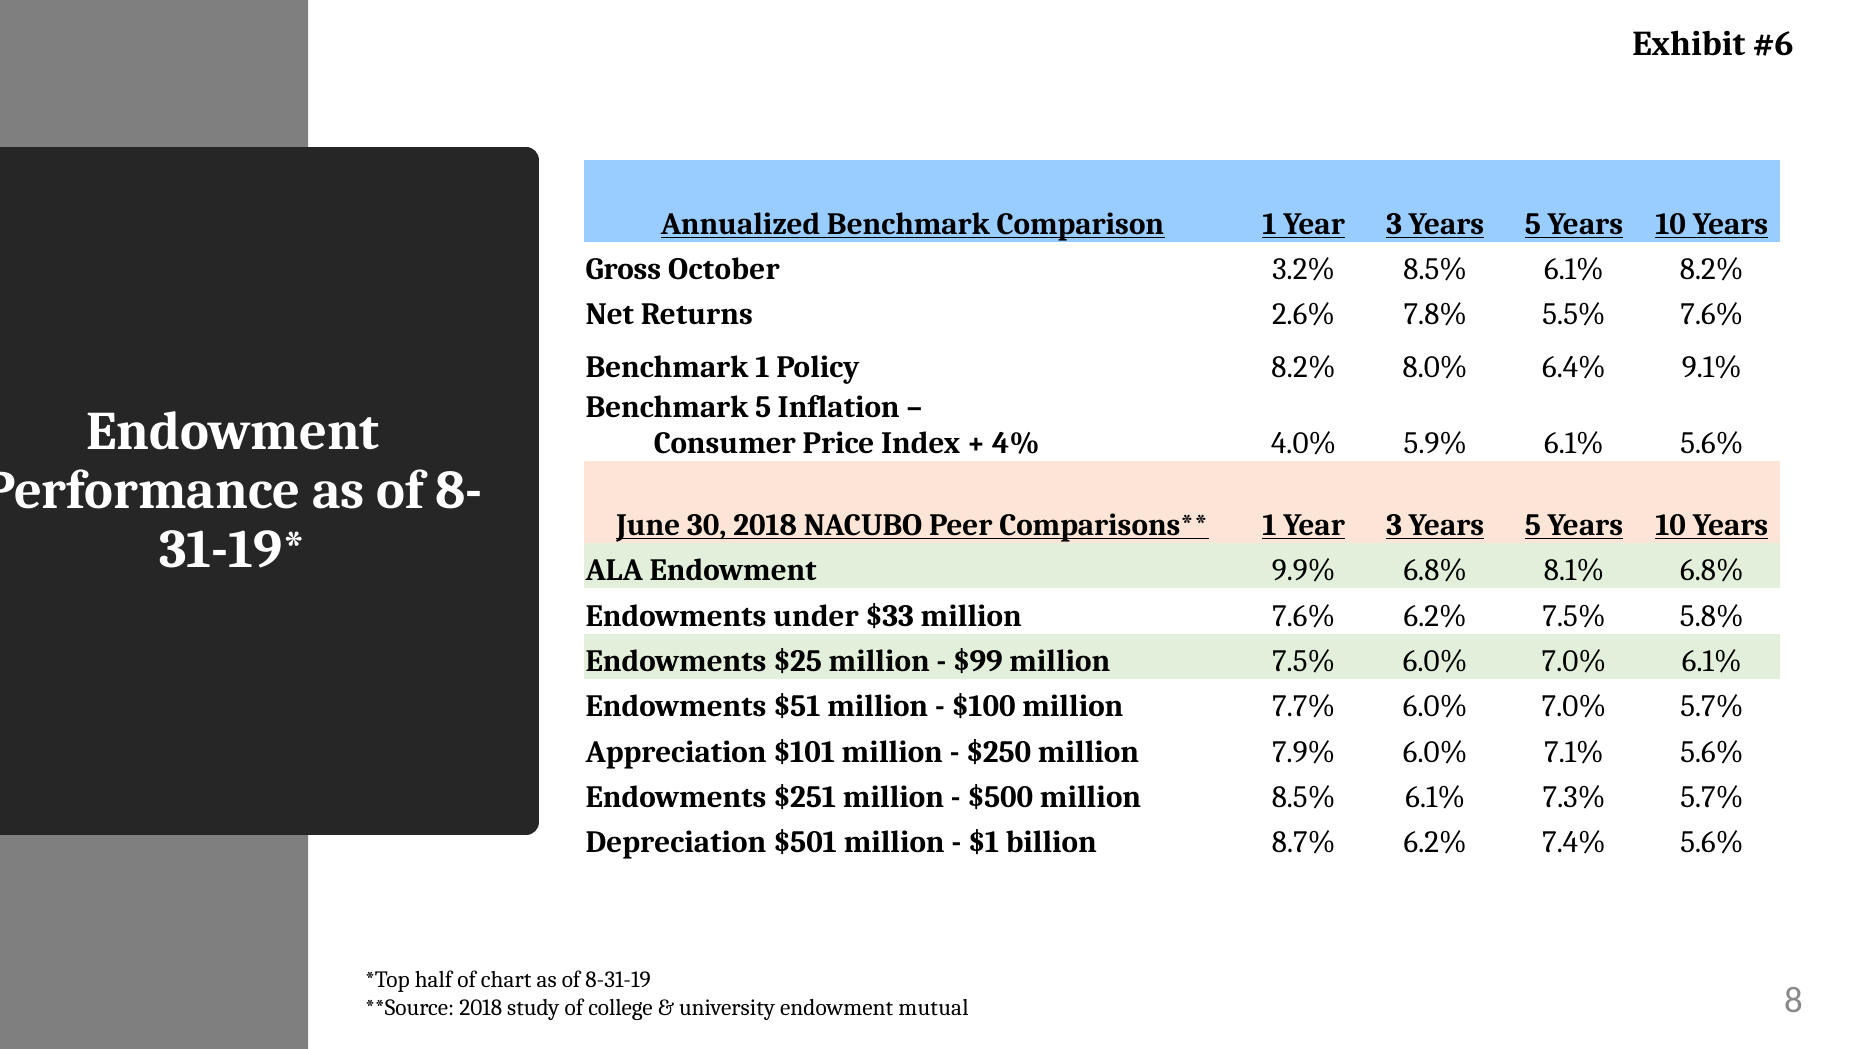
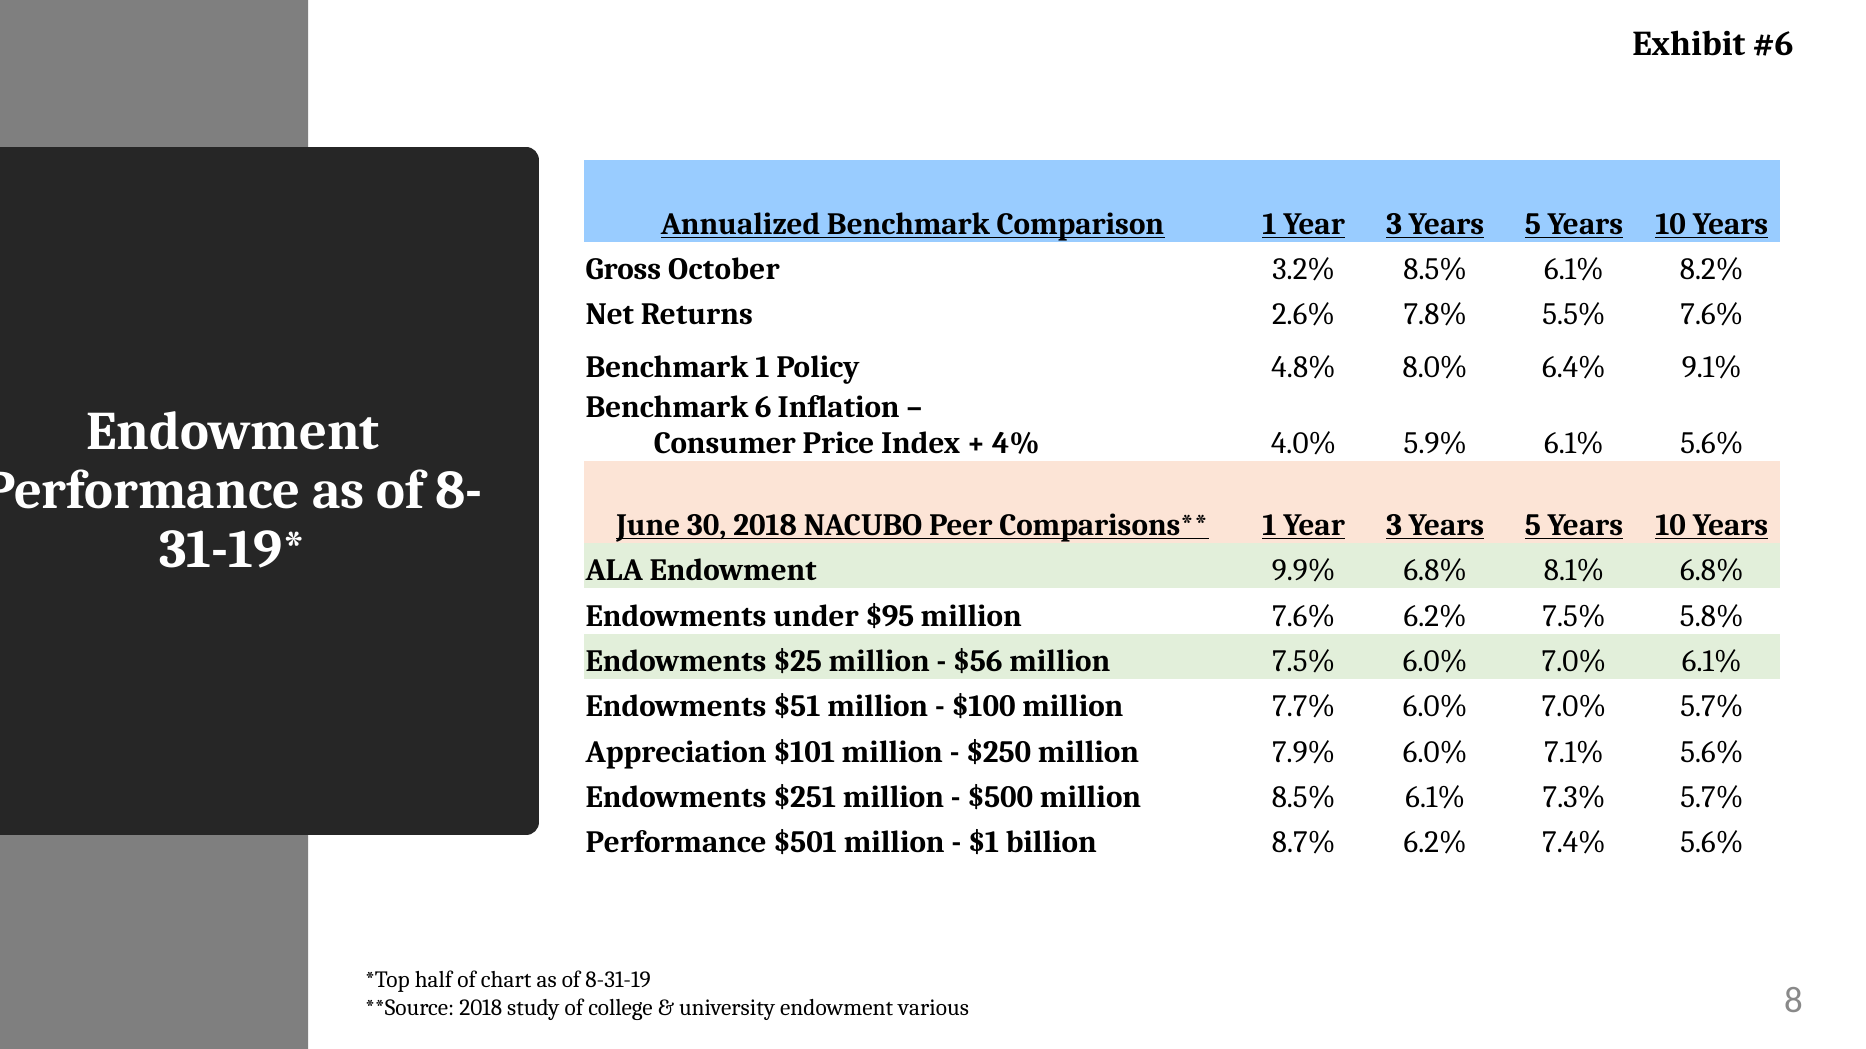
Policy 8.2%: 8.2% -> 4.8% (1304, 367)
Benchmark 5: 5 -> 6 (763, 408)
$33: $33 -> $95 (890, 616)
$99: $99 -> $56 (978, 662)
Depreciation: Depreciation -> Performance (676, 843)
mutual: mutual -> various (934, 1008)
